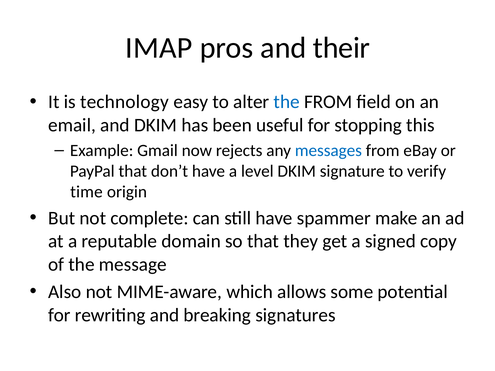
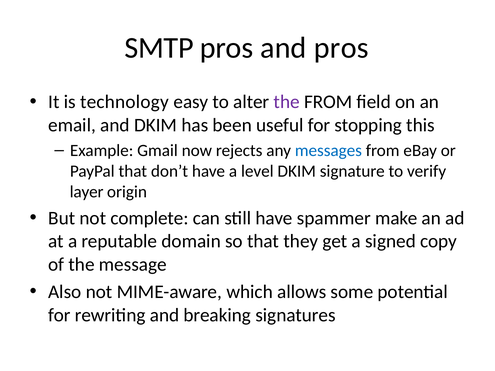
IMAP: IMAP -> SMTP (159, 48)
and their: their -> pros (341, 48)
the colour: blue -> purple (287, 102)
time: time -> layer (87, 192)
